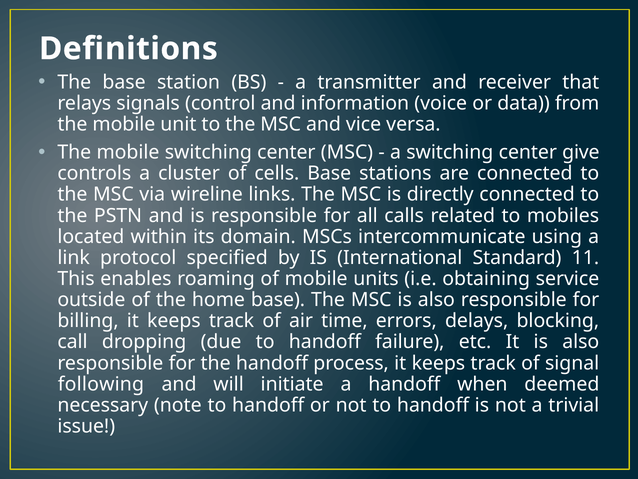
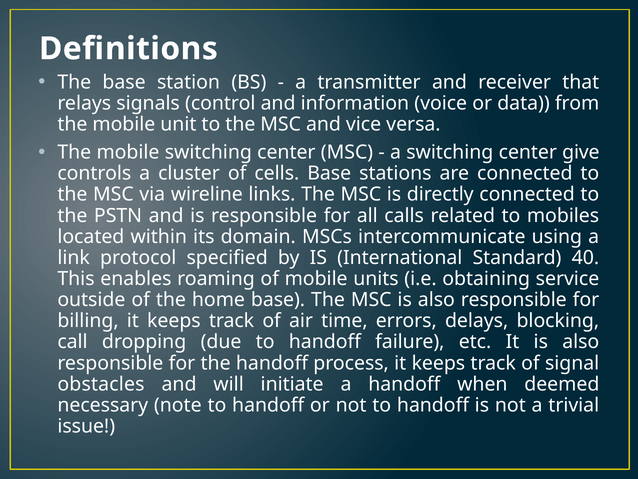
11: 11 -> 40 (585, 257)
following: following -> obstacles (101, 384)
